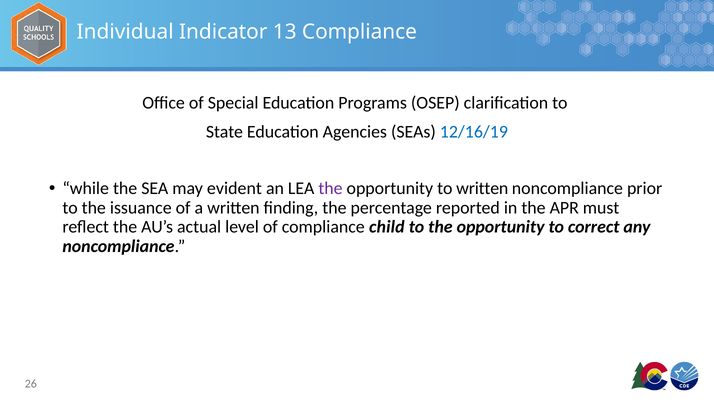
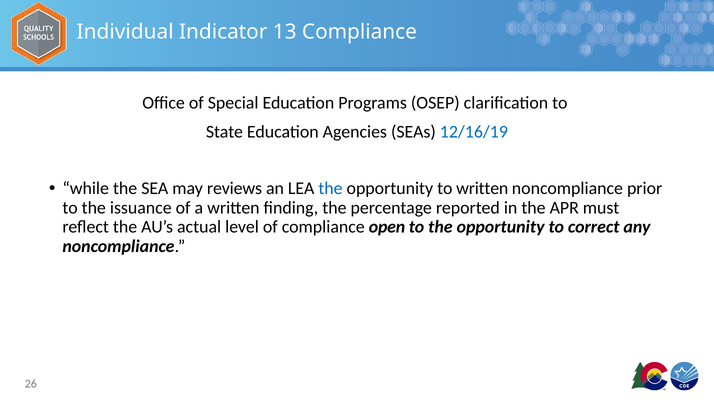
evident: evident -> reviews (235, 188)
the colour: purple -> blue (330, 188)
child: child -> open (387, 227)
